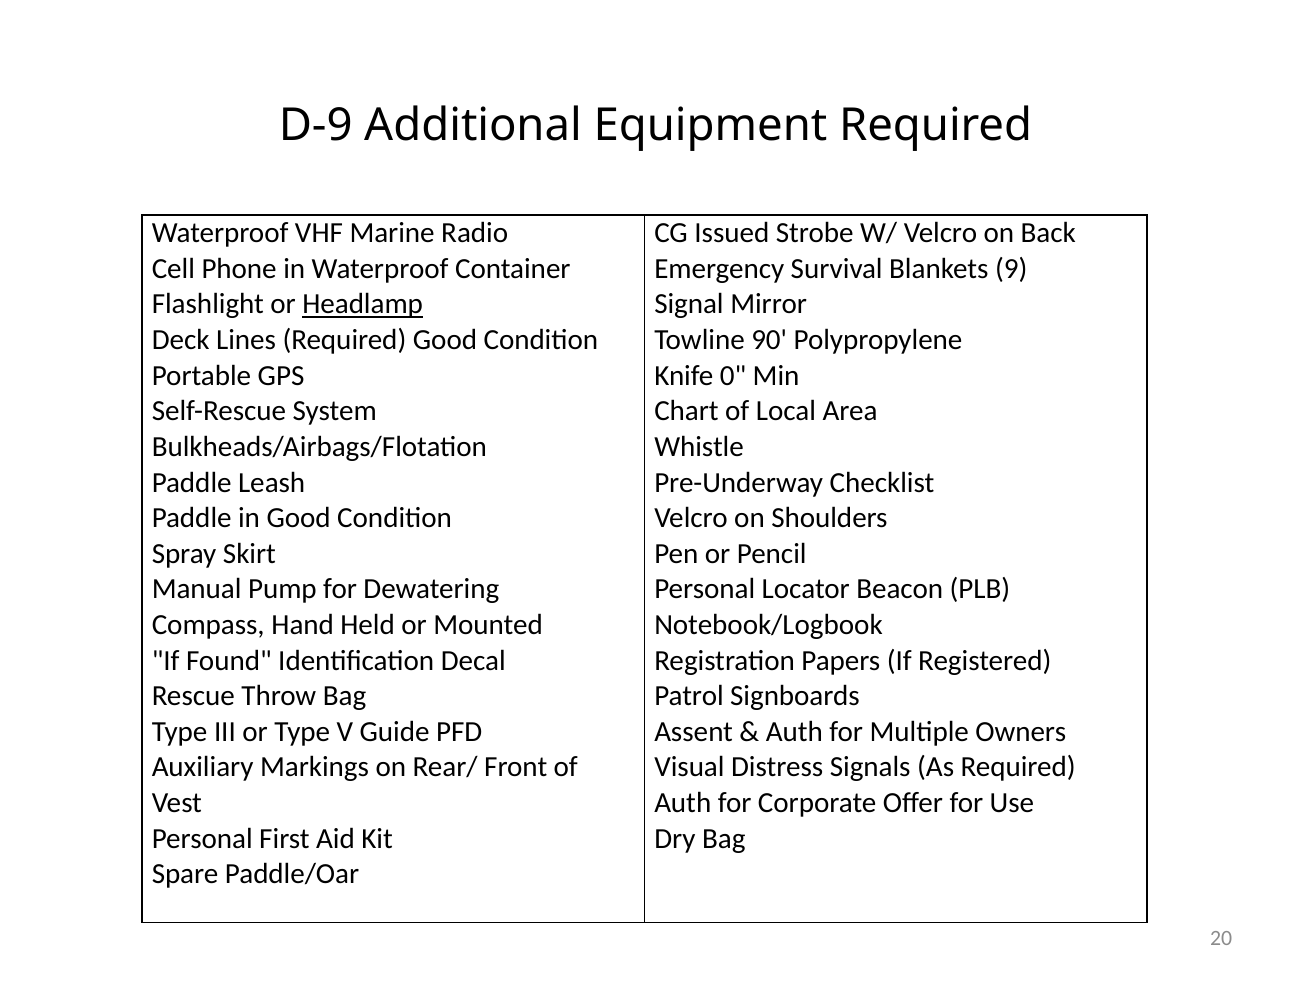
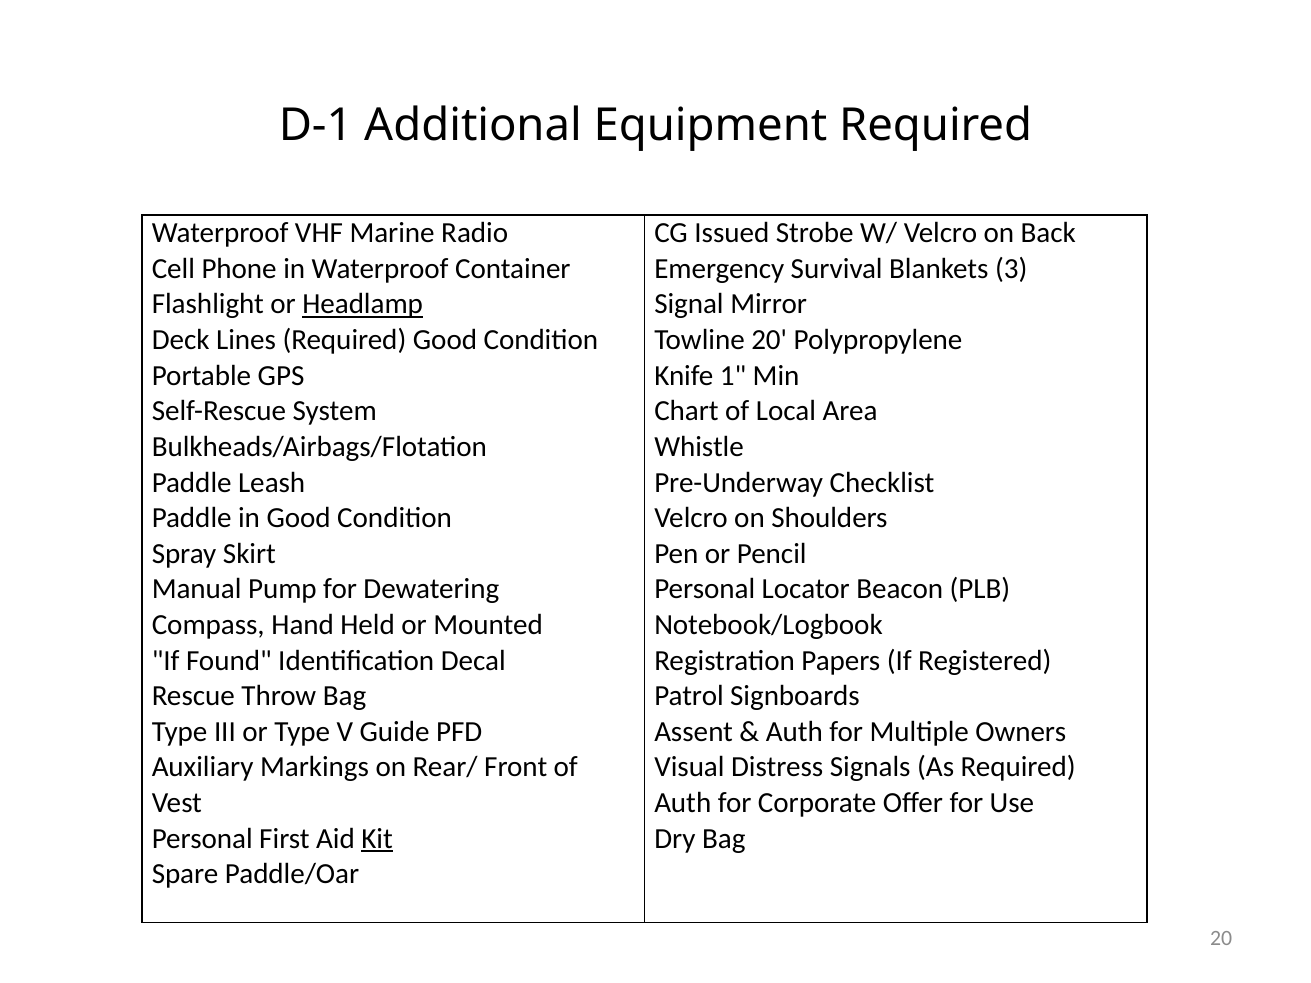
D-9: D-9 -> D-1 (316, 126)
9: 9 -> 3 (1011, 269)
Towline 90: 90 -> 20 (769, 340)
0: 0 -> 1 (733, 376)
Kit underline: none -> present (377, 839)
